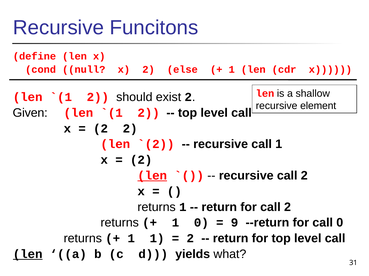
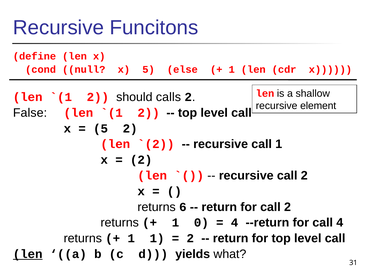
x 2: 2 -> 5 (149, 70)
exist: exist -> calls (168, 97)
Given: Given -> False (30, 113)
2: 2 -> 5 (101, 129)
len underline: present -> none (152, 176)
returns 1: 1 -> 6 (183, 208)
9: 9 -> 4 (235, 223)
call 0: 0 -> 4 (340, 223)
